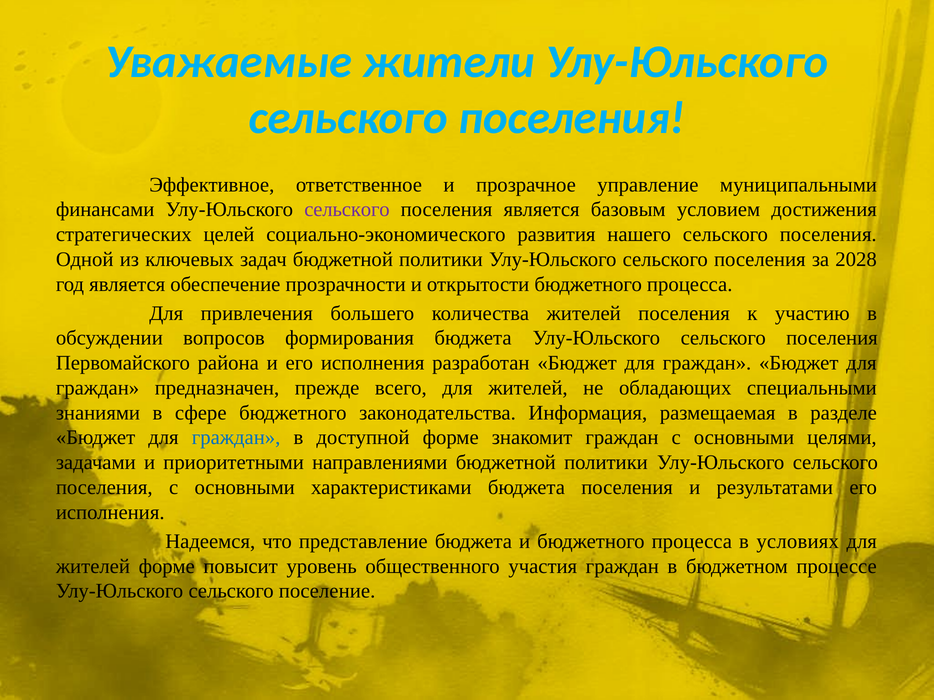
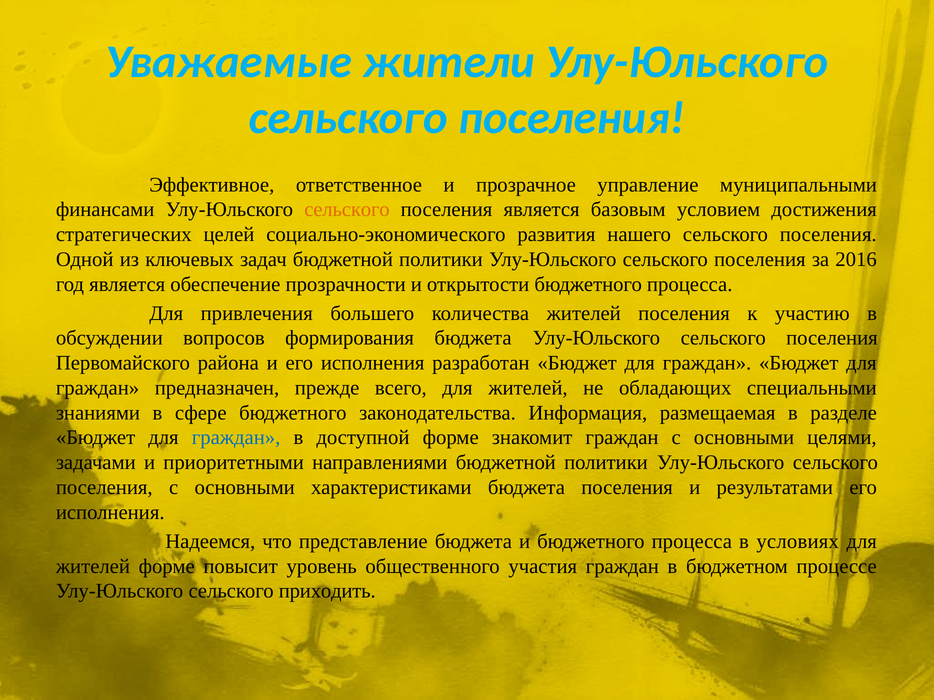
сельского colour: purple -> orange (347, 210)
2028: 2028 -> 2016 (856, 260)
поселение: поселение -> приходить (327, 591)
